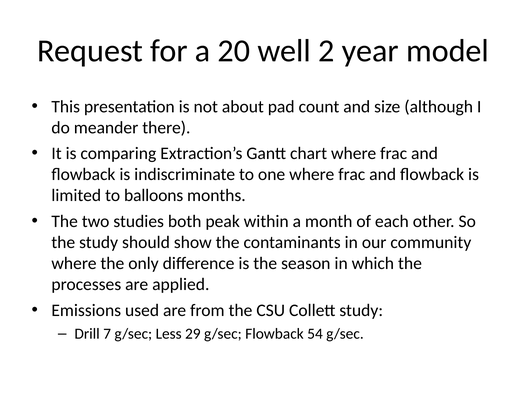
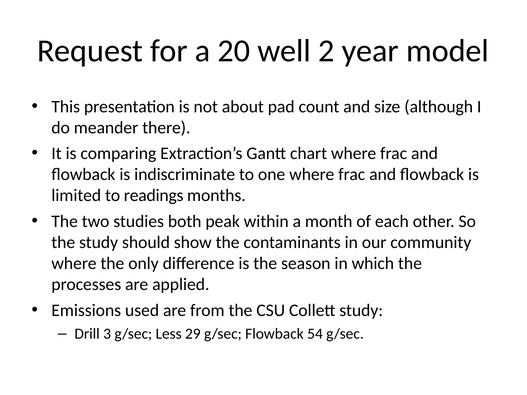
balloons: balloons -> readings (154, 196)
7: 7 -> 3 (107, 334)
